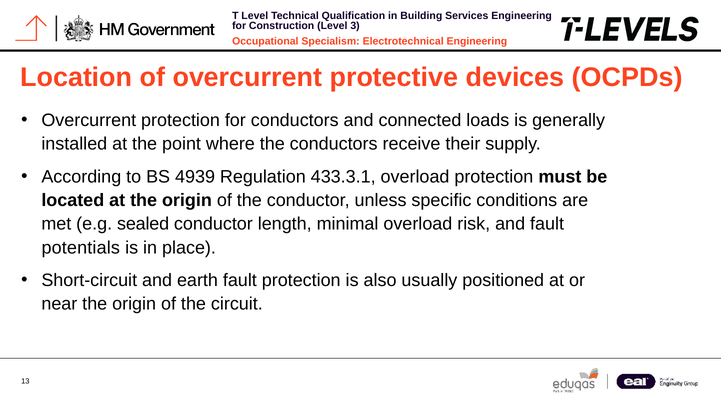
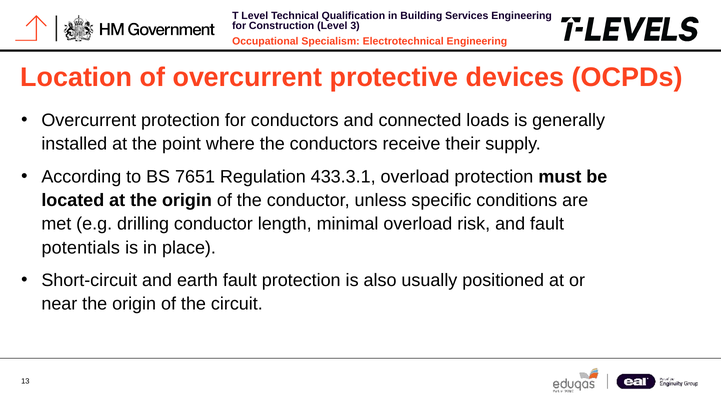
4939: 4939 -> 7651 (195, 177)
sealed: sealed -> drilling (143, 224)
